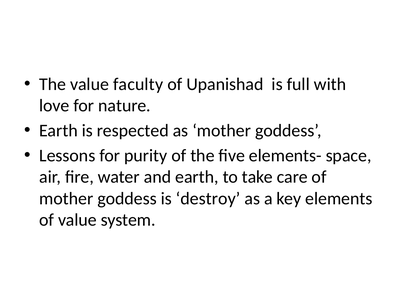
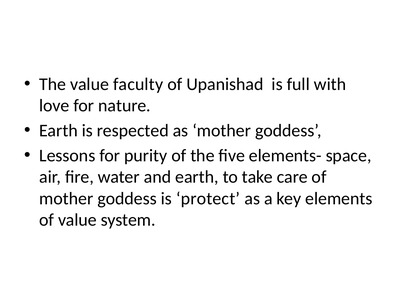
destroy: destroy -> protect (208, 199)
